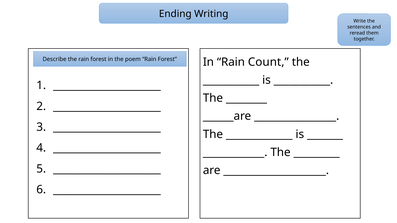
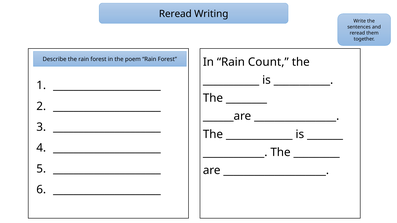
Ending: Ending -> Reread (175, 14)
